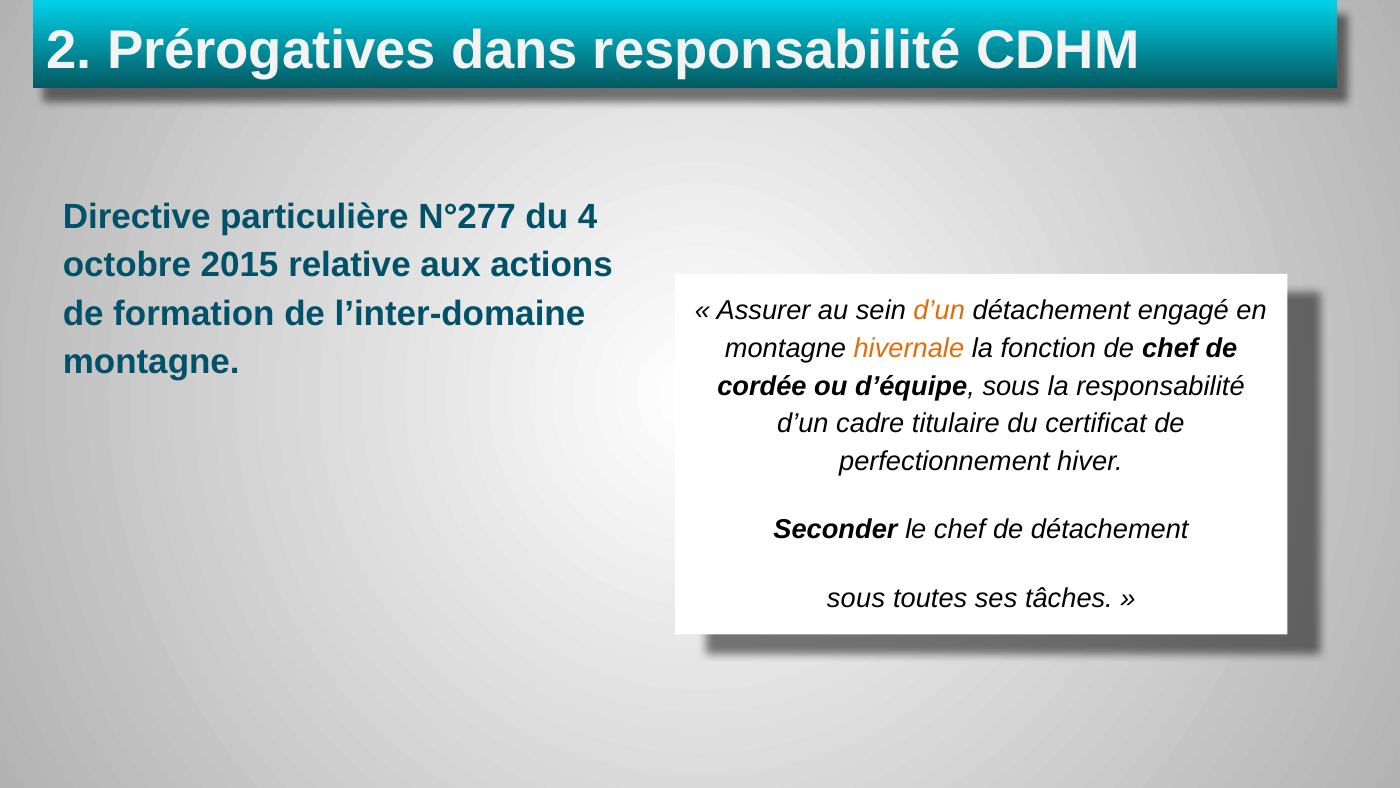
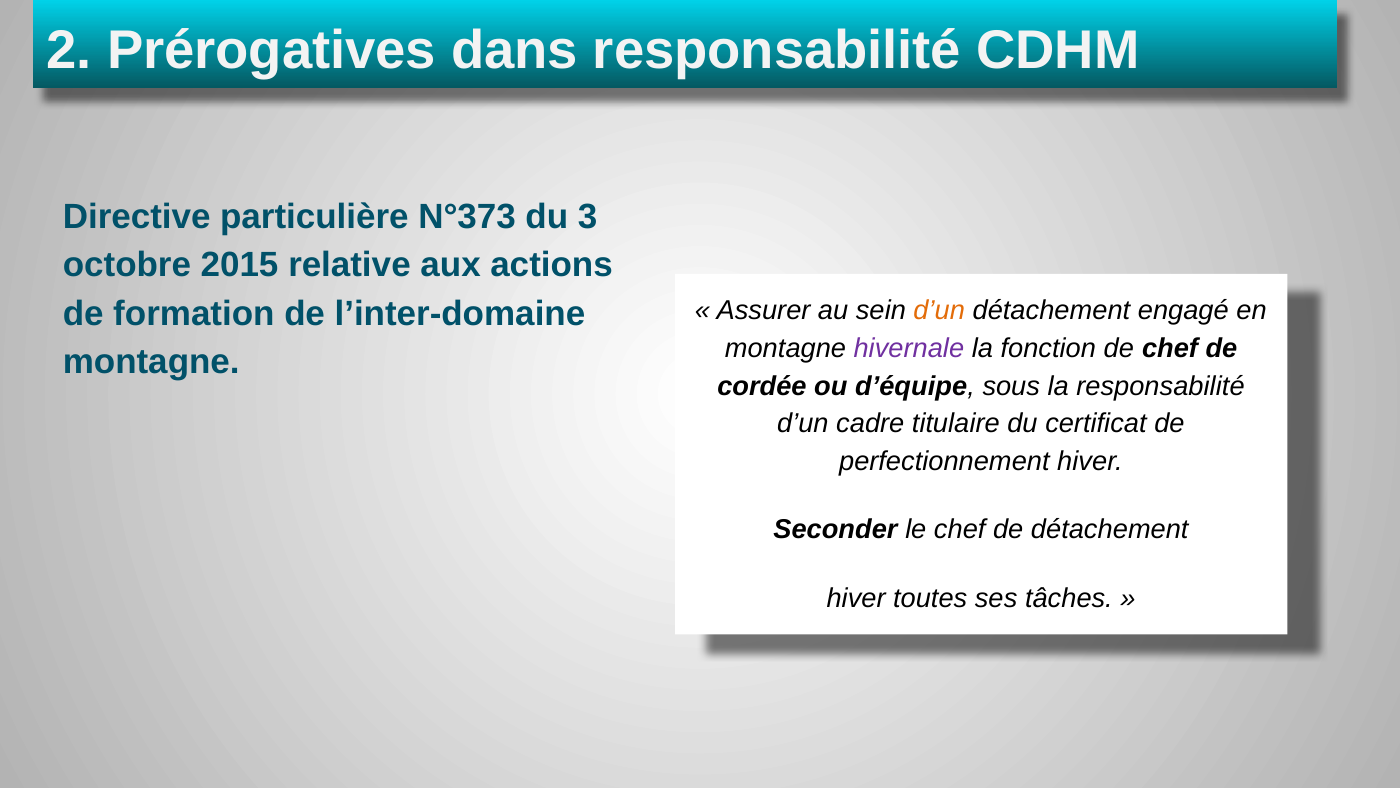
N°277: N°277 -> N°373 (467, 217)
4: 4 -> 3 (588, 217)
hivernale colour: orange -> purple (909, 348)
sous: sous -> hiver (856, 598)
